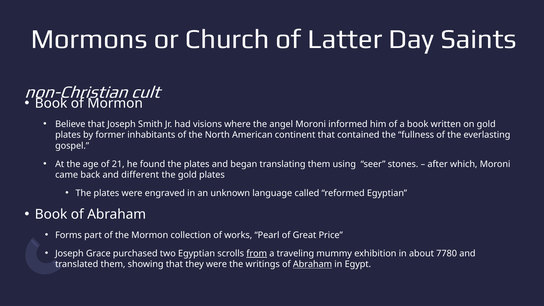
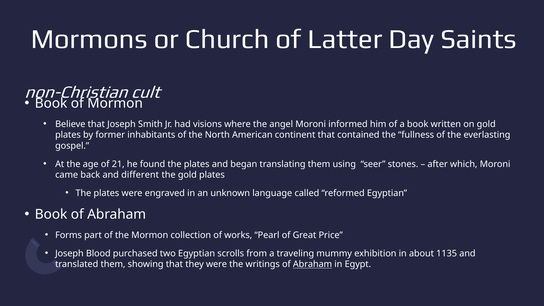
Grace: Grace -> Blood (98, 253)
from underline: present -> none (257, 253)
7780: 7780 -> 1135 (447, 253)
